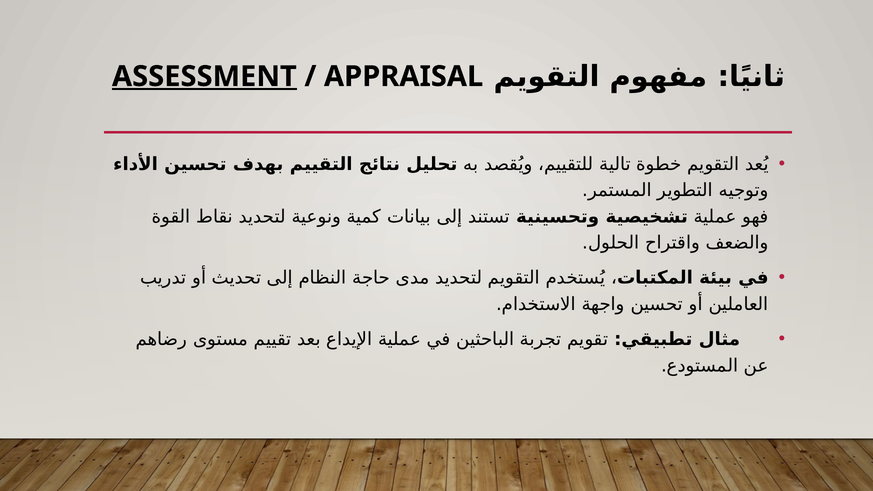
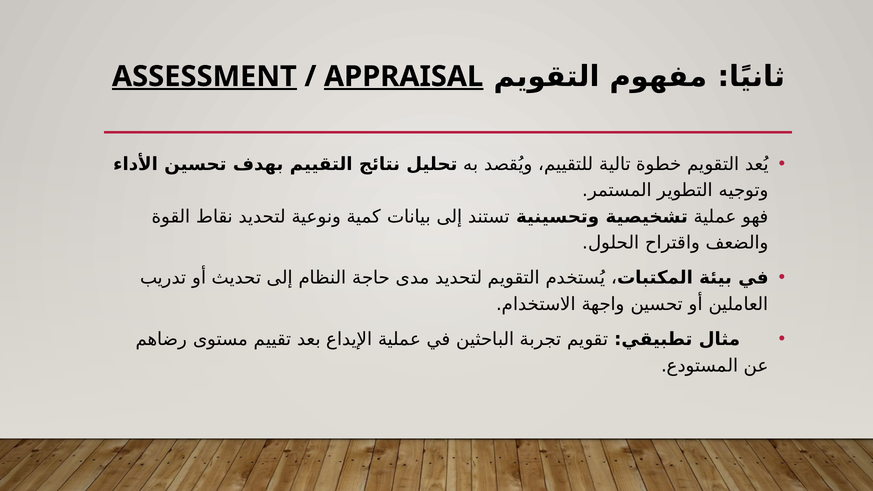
APPRAISAL underline: none -> present (404, 76)
